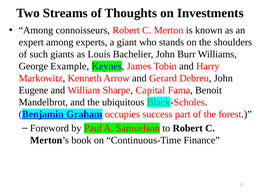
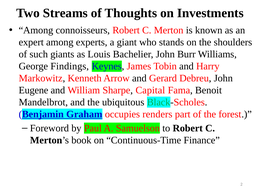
Example: Example -> Findings (70, 66)
success: success -> renders (157, 114)
